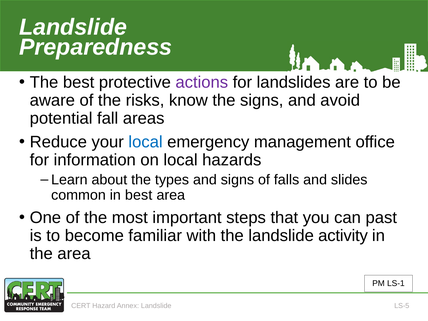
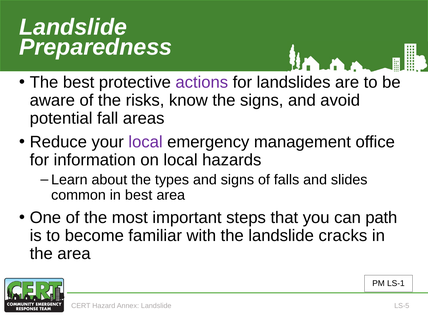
local colour: blue -> purple (146, 142)
past: past -> path (381, 218)
activity: activity -> cracks (343, 236)
